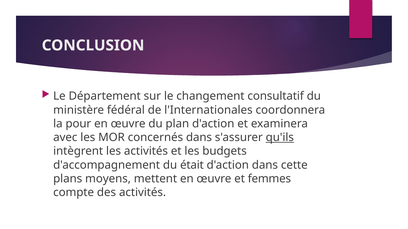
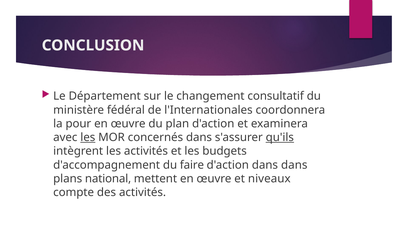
les underline: none -> present (88, 138)
était: était -> faire (192, 165)
dans cette: cette -> dans (294, 165)
moyens: moyens -> national (108, 179)
femmes: femmes -> niveaux (269, 179)
